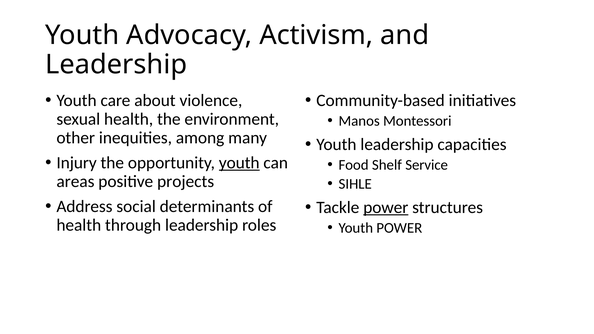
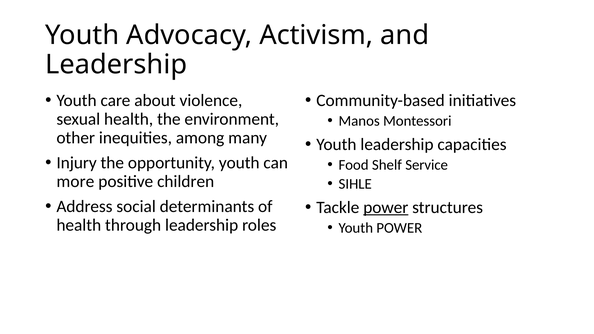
youth underline: present -> none (239, 163)
areas: areas -> more (75, 181)
projects: projects -> children (186, 181)
